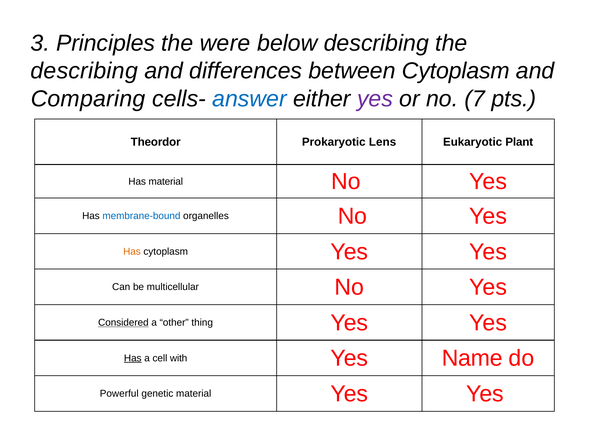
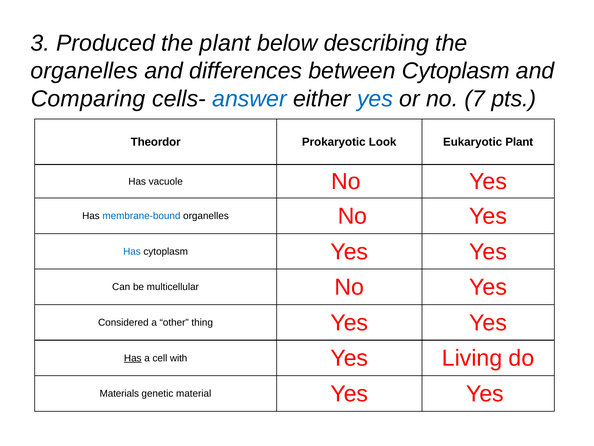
Principles: Principles -> Produced (106, 43)
the were: were -> plant (225, 43)
describing: describing -> organelles (84, 71)
yes colour: purple -> blue (375, 99)
Lens: Lens -> Look (383, 142)
Has material: material -> vacuole (166, 181)
Has colour: orange -> blue (132, 251)
Considered underline: present -> none (123, 322)
Name: Name -> Living (472, 358)
Powerful: Powerful -> Materials (119, 393)
